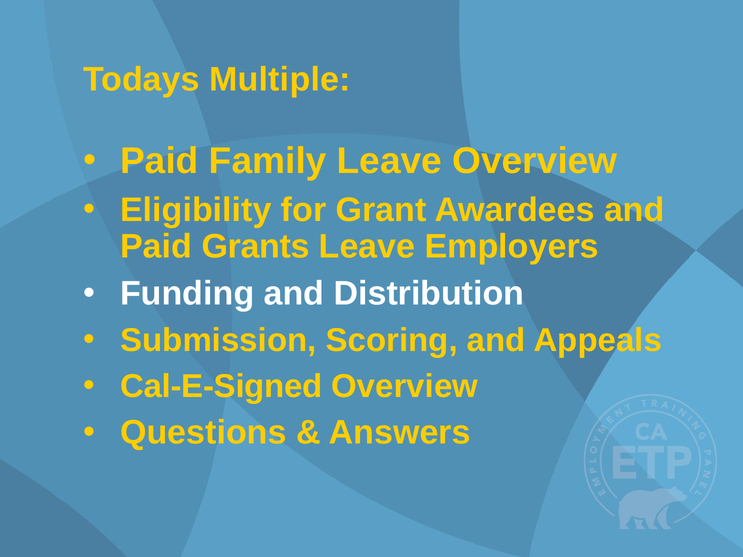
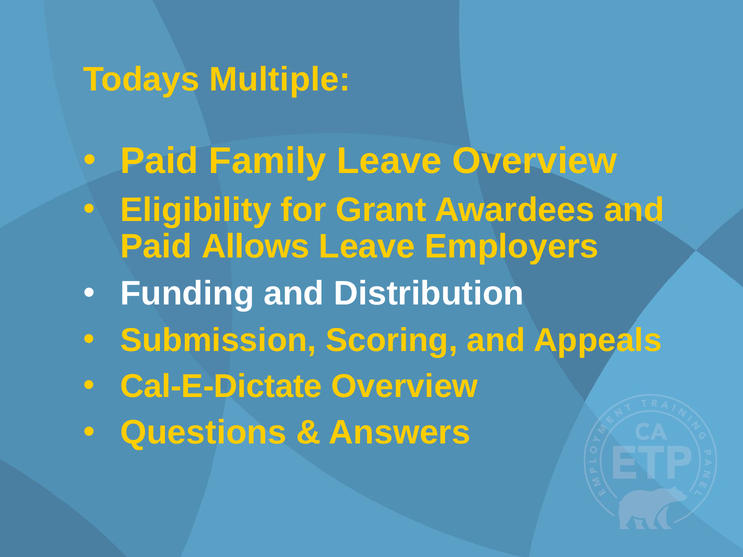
Grants: Grants -> Allows (256, 247)
Cal-E-Signed: Cal-E-Signed -> Cal-E-Dictate (221, 386)
